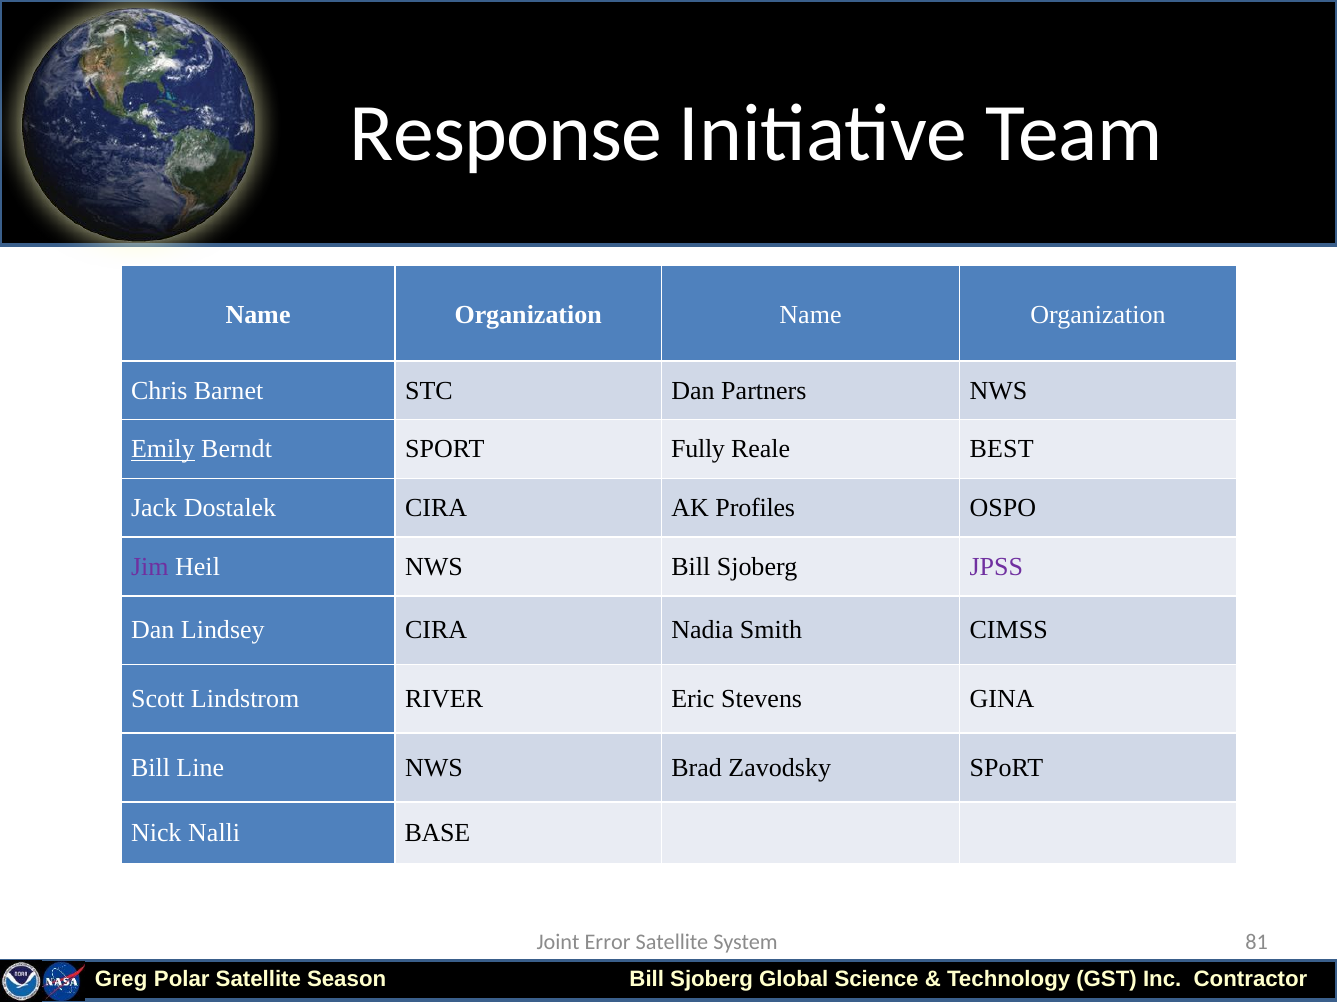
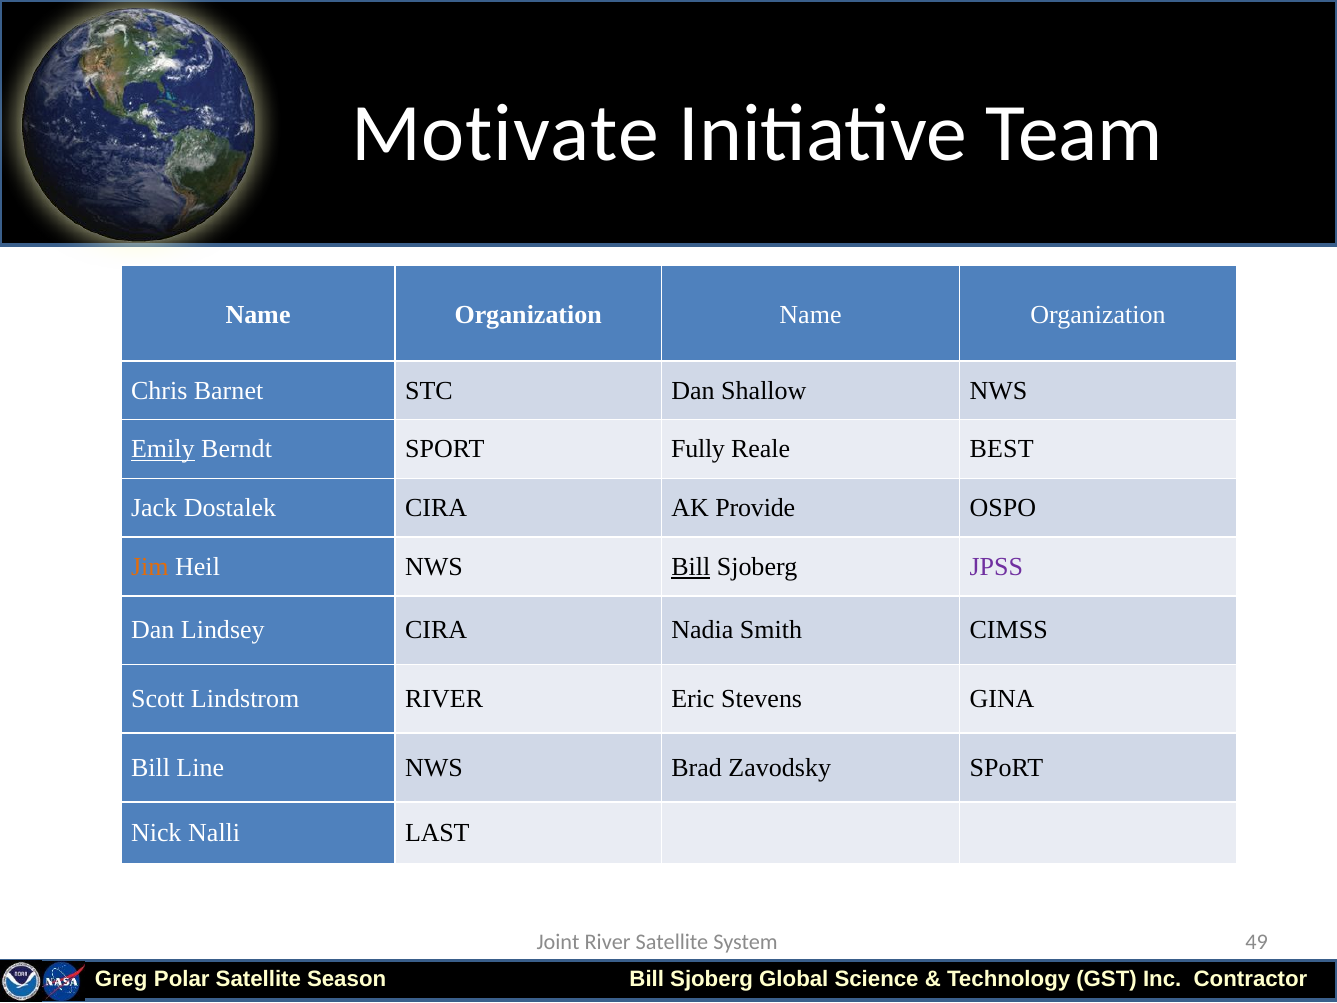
Response: Response -> Motivate (505, 134)
Partners: Partners -> Shallow (764, 390)
Profiles: Profiles -> Provide (755, 508)
Jim colour: purple -> orange (150, 566)
Bill underline: none -> present (691, 566)
BASE: BASE -> LAST (437, 833)
Joint Error: Error -> River (608, 942)
81: 81 -> 49 (1257, 942)
